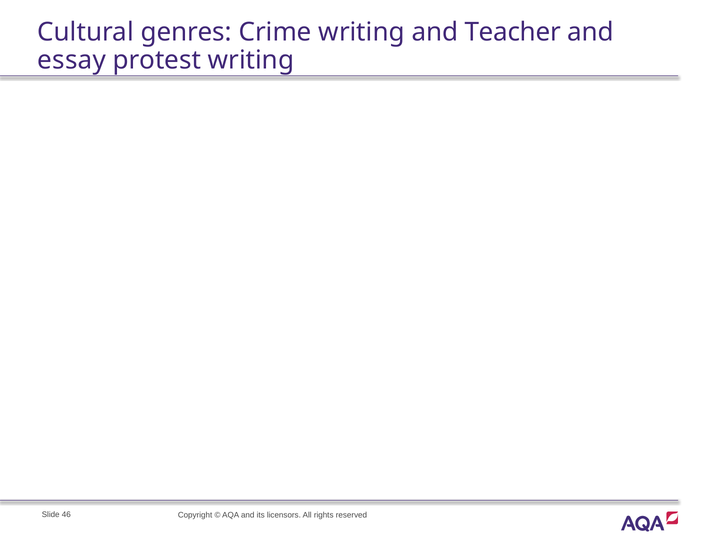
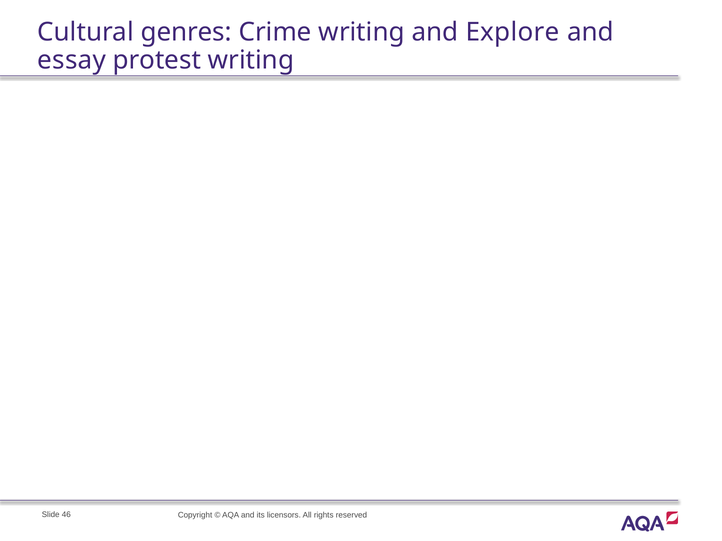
Teacher: Teacher -> Explore (513, 32)
